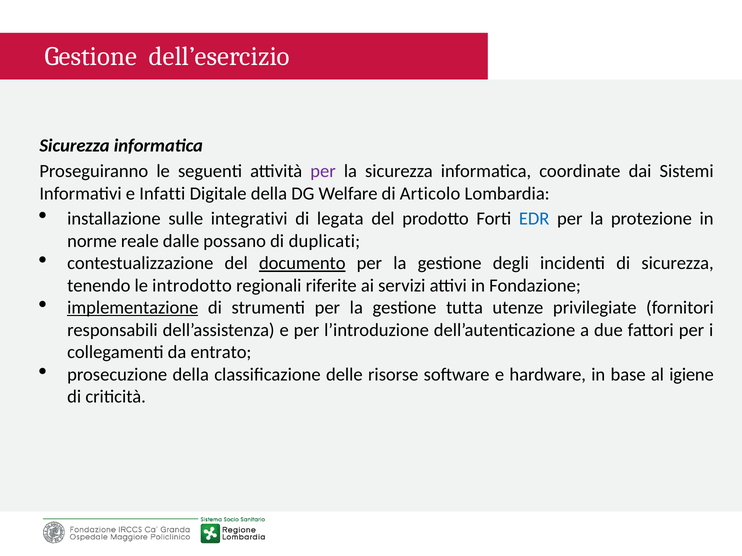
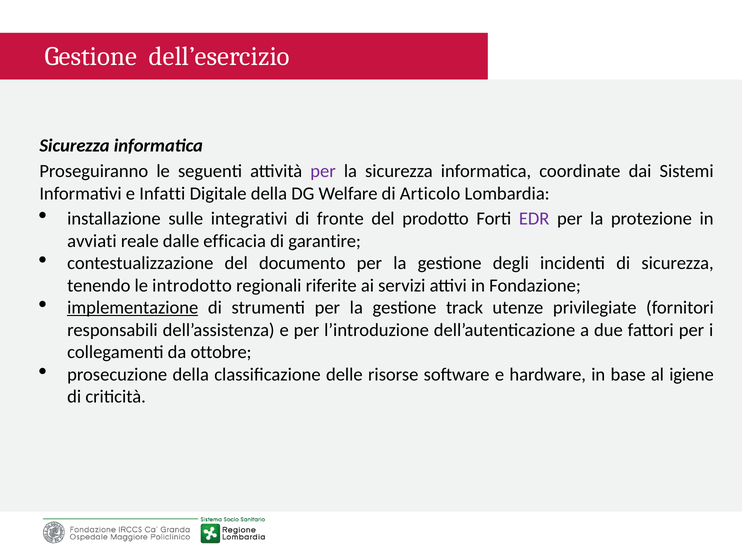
legata: legata -> fronte (340, 219)
EDR colour: blue -> purple (534, 219)
norme: norme -> avviati (92, 241)
possano: possano -> efficacia (235, 241)
duplicati: duplicati -> garantire (325, 241)
documento underline: present -> none (302, 263)
tutta: tutta -> track (465, 308)
entrato: entrato -> ottobre (221, 353)
